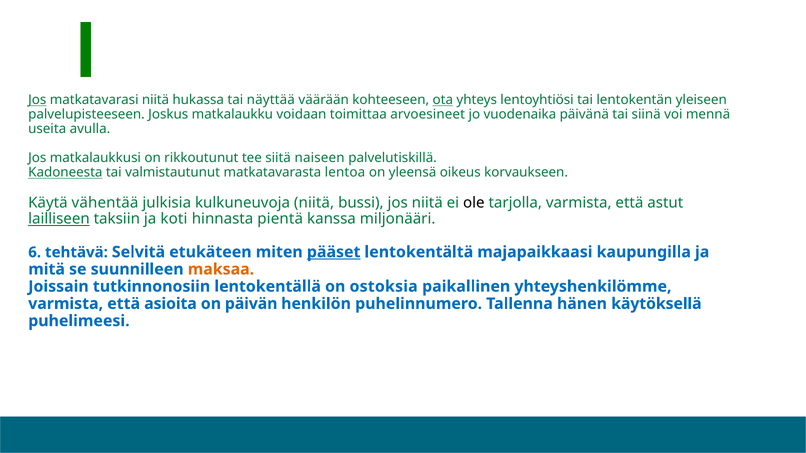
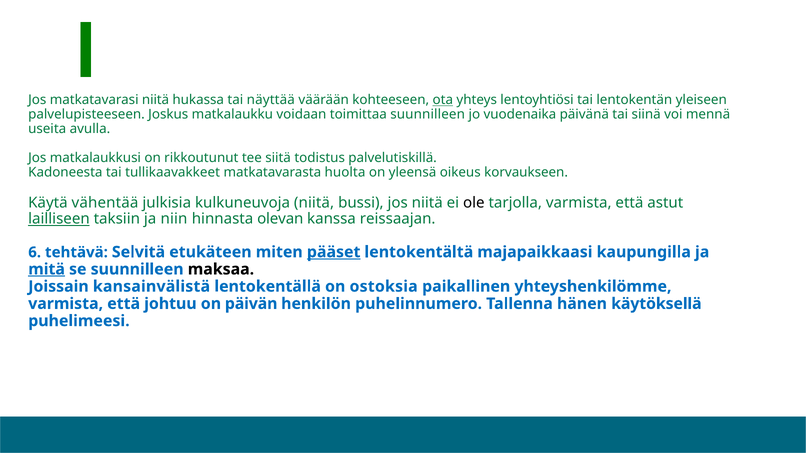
Jos underline: present -> none (37, 100)
toimittaa arvoesineet: arvoesineet -> suunnilleen (428, 115)
naiseen: naiseen -> todistus (320, 158)
Kadoneesta underline: present -> none (65, 173)
valmistautunut: valmistautunut -> tullikaavakkeet (173, 173)
lentoa: lentoa -> huolta (345, 173)
koti: koti -> niin (174, 219)
pientä: pientä -> olevan (280, 219)
miljonääri: miljonääri -> reissaajan (398, 219)
mitä underline: none -> present (47, 269)
maksaa colour: orange -> black (221, 269)
tutkinnonosiin: tutkinnonosiin -> kansainvälistä (151, 287)
asioita: asioita -> johtuu (170, 304)
